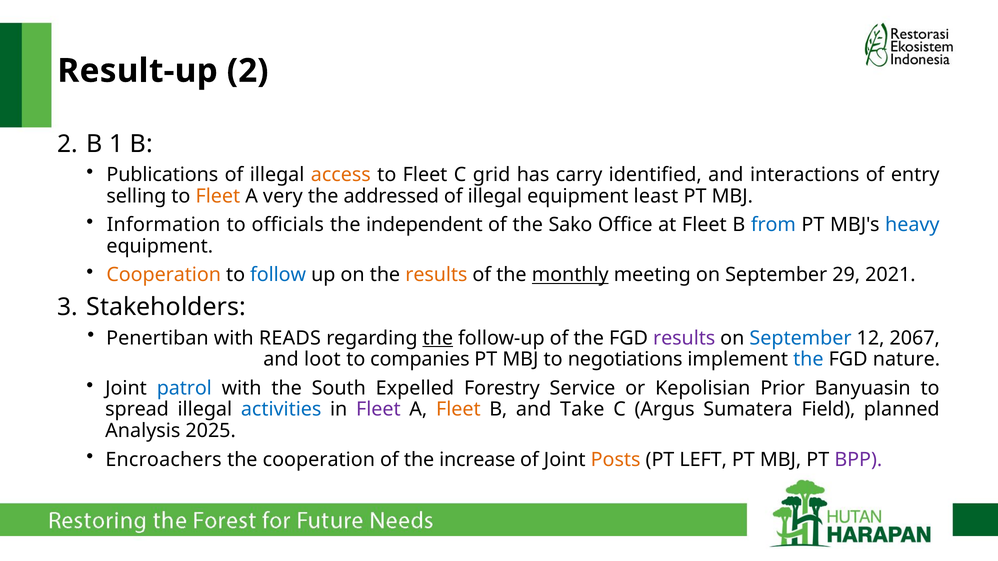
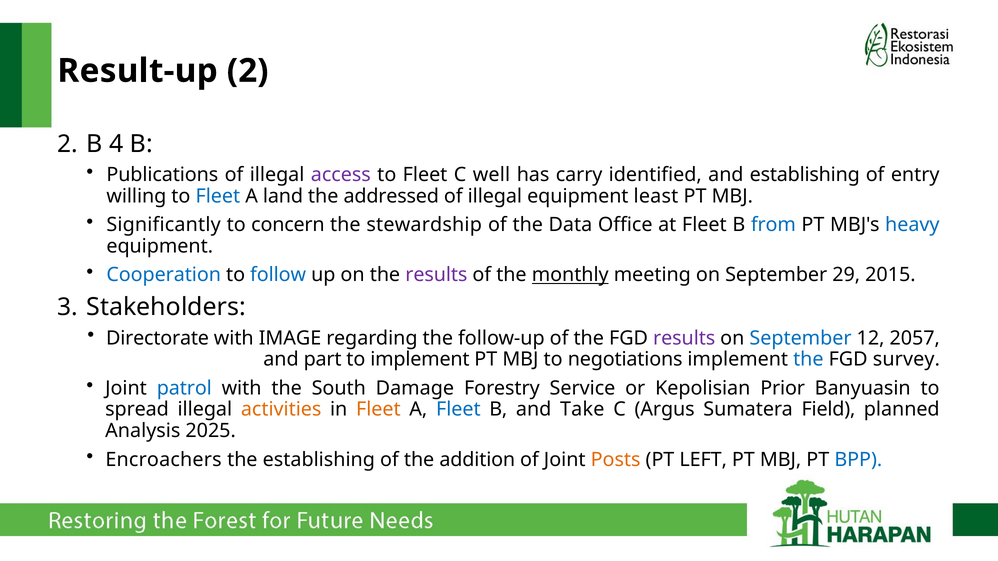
1: 1 -> 4 (116, 144)
access colour: orange -> purple (341, 175)
grid: grid -> well (491, 175)
and interactions: interactions -> establishing (805, 175)
selling: selling -> willing (136, 196)
Fleet colour: orange -> blue (218, 196)
very: very -> land (283, 196)
Information: Information -> Significantly (164, 225)
officials: officials -> concern (288, 225)
independent: independent -> stewardship (424, 225)
Sako: Sako -> Data (570, 225)
Cooperation colour: orange -> blue (164, 275)
results colour: orange -> purple (436, 275)
2021: 2021 -> 2015 (890, 275)
Penertiban: Penertiban -> Directorate (158, 338)
READS: READS -> IMAGE (290, 338)
the underline: present -> none (438, 338)
2067: 2067 -> 2057 (915, 338)
loot: loot -> part (323, 360)
to companies: companies -> implement (420, 360)
nature: nature -> survey (906, 360)
Expelled: Expelled -> Damage (415, 388)
activities colour: blue -> orange (281, 410)
Fleet colour: purple -> orange (378, 410)
Fleet colour: orange -> blue (458, 410)
the cooperation: cooperation -> establishing (319, 460)
increase: increase -> addition (477, 460)
BPP colour: purple -> blue (858, 460)
